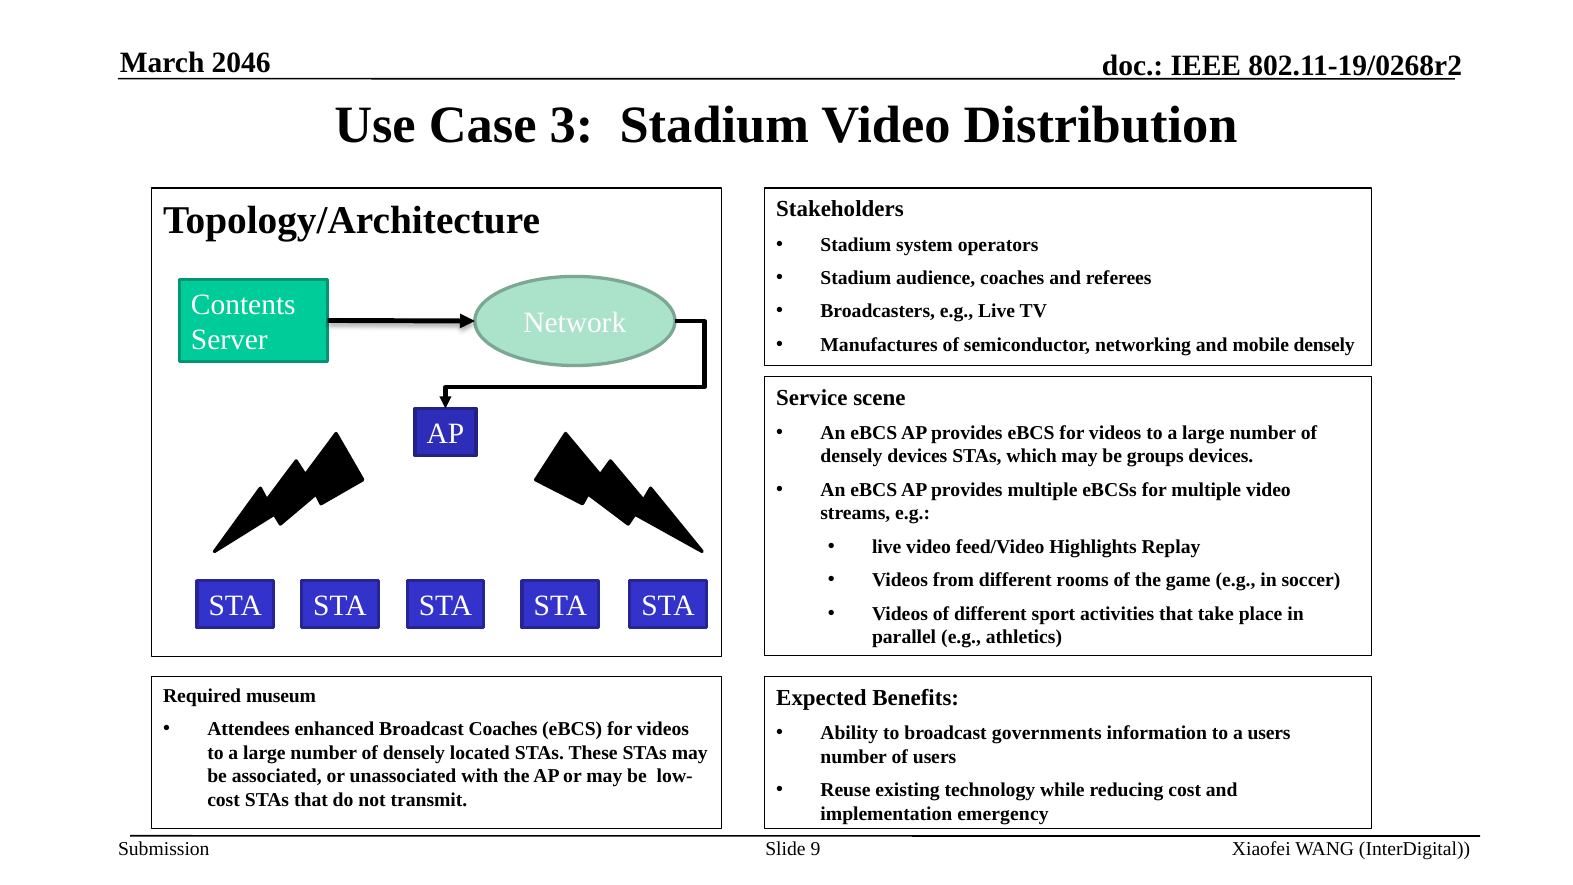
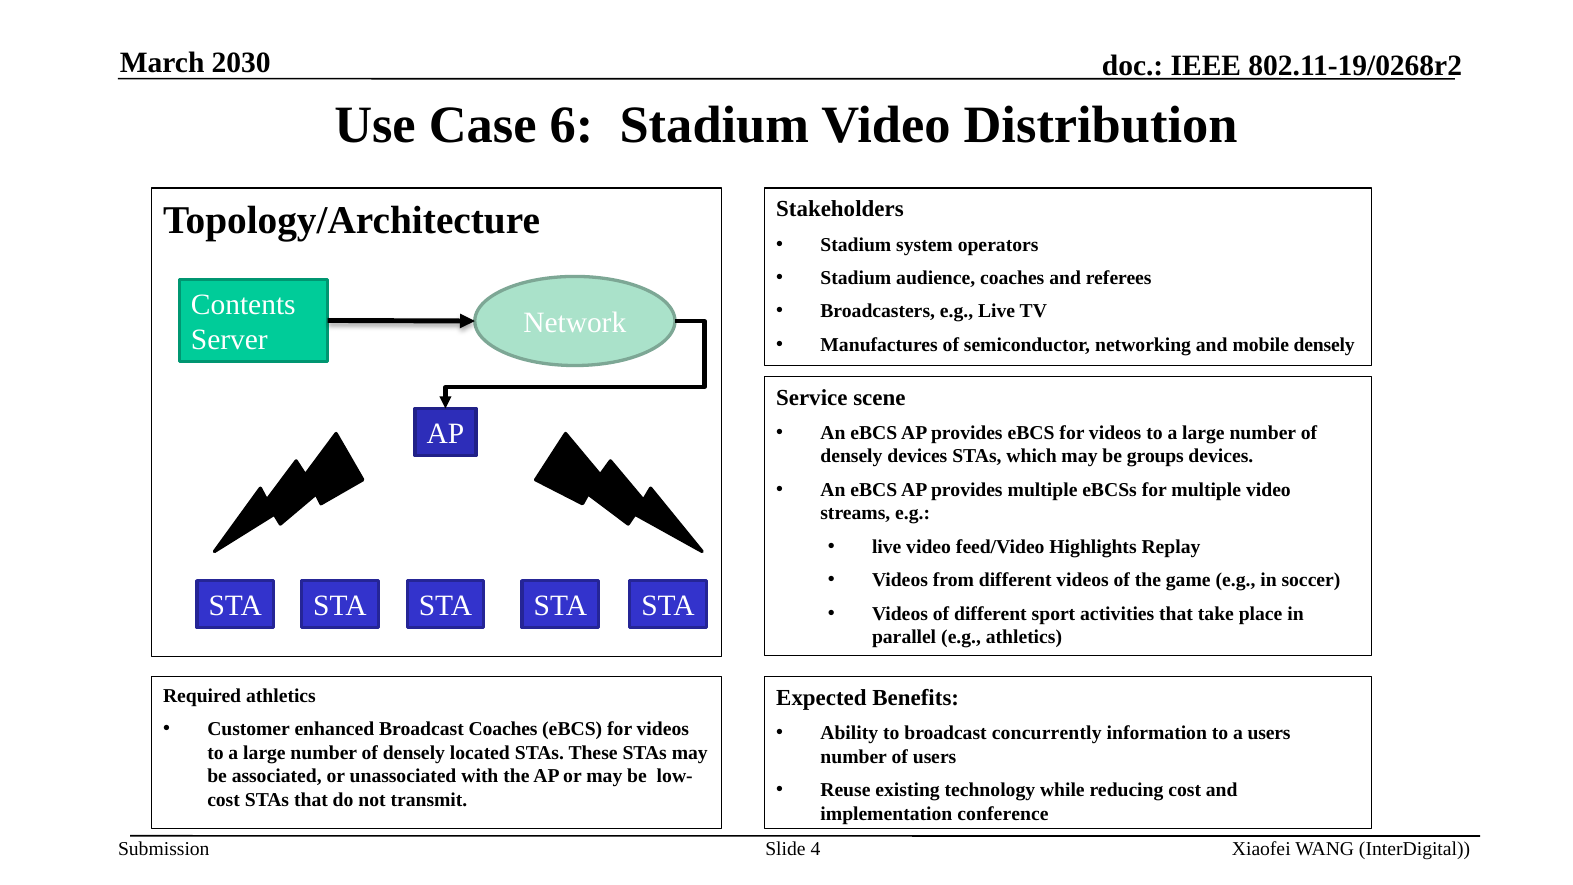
2046: 2046 -> 2030 (241, 63)
3: 3 -> 6 (572, 125)
different rooms: rooms -> videos (1083, 580)
Required museum: museum -> athletics (281, 696)
Attendees: Attendees -> Customer (249, 729)
governments: governments -> concurrently (1047, 733)
emergency: emergency -> conference (1003, 814)
9: 9 -> 4 (816, 849)
